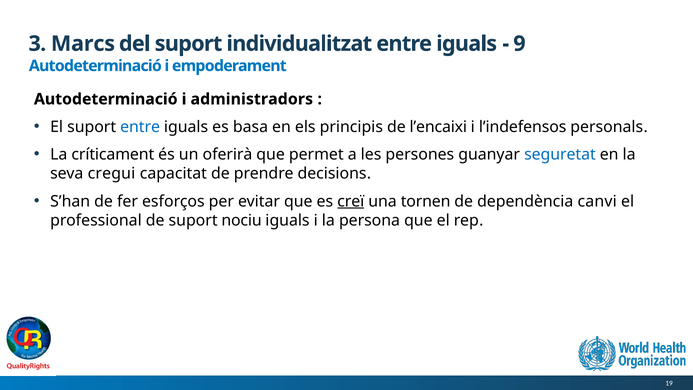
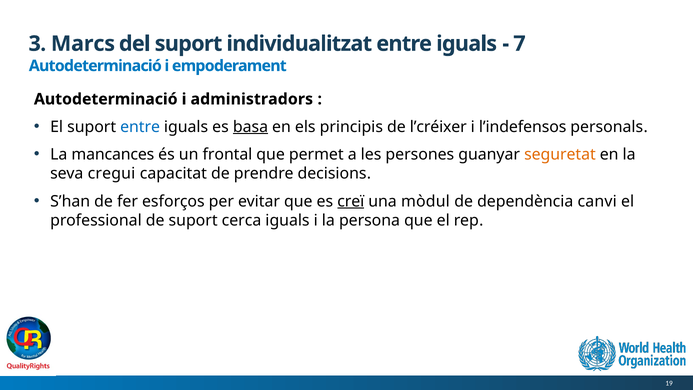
9: 9 -> 7 (519, 44)
basa underline: none -> present (250, 127)
l’encaixi: l’encaixi -> l’créixer (438, 127)
críticament: críticament -> mancances (113, 155)
oferirà: oferirà -> frontal (227, 155)
seguretat colour: blue -> orange (560, 155)
tornen: tornen -> mòdul (425, 201)
nociu: nociu -> cerca (241, 220)
